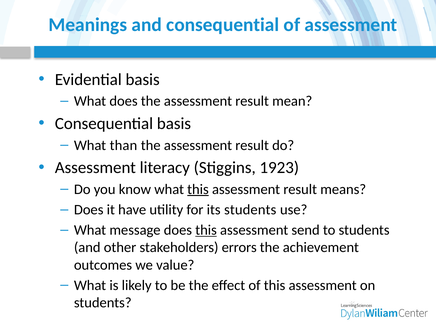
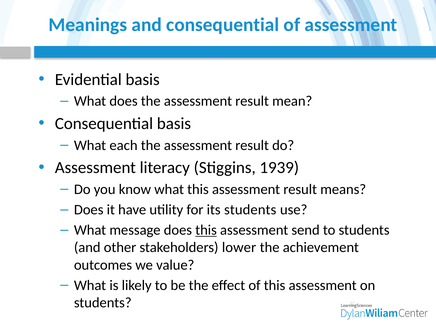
than: than -> each (124, 145)
1923: 1923 -> 1939 (279, 168)
this underline: present -> none (198, 189)
errors: errors -> lower (239, 247)
